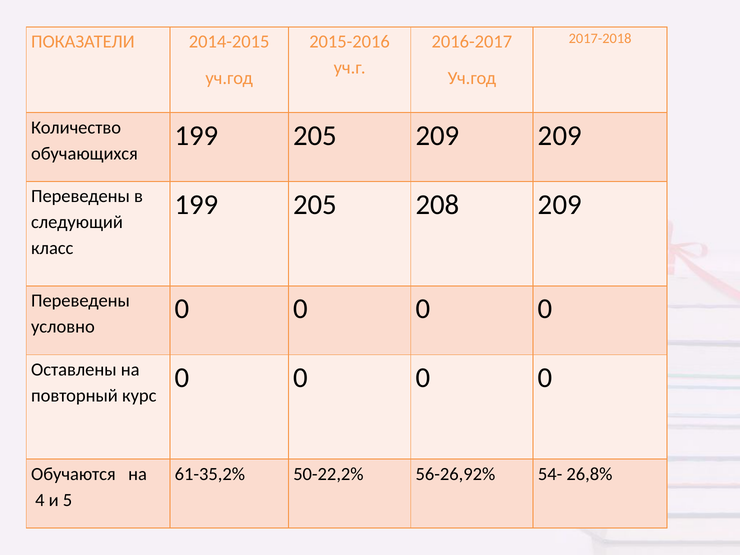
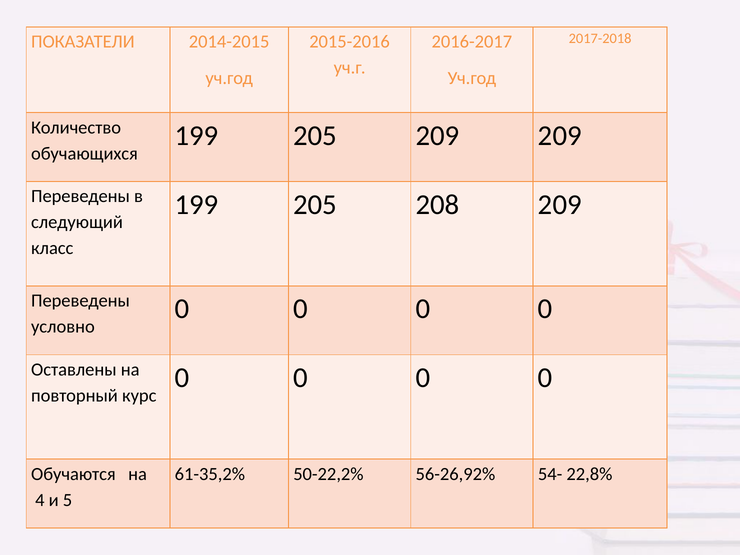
26,8%: 26,8% -> 22,8% (589, 474)
